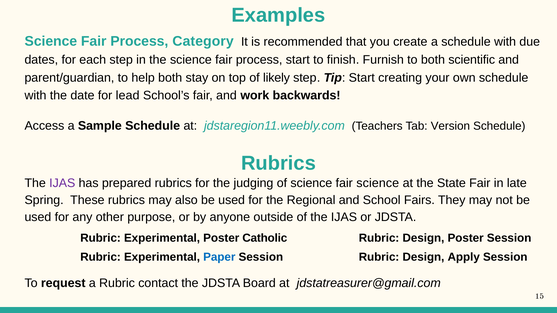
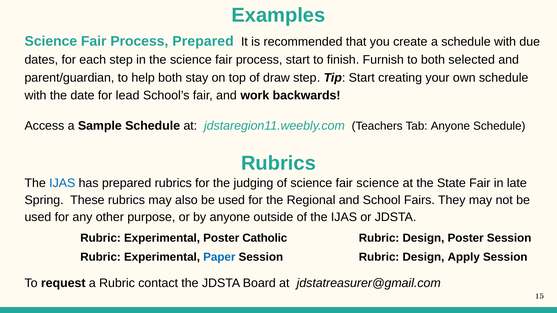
Process Category: Category -> Prepared (203, 41)
scientific: scientific -> selected (472, 60)
likely: likely -> draw (276, 78)
Tab Version: Version -> Anyone (450, 126)
IJAS colour: purple -> blue (62, 183)
